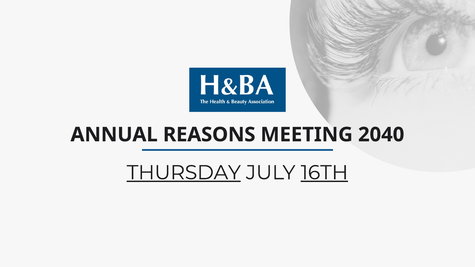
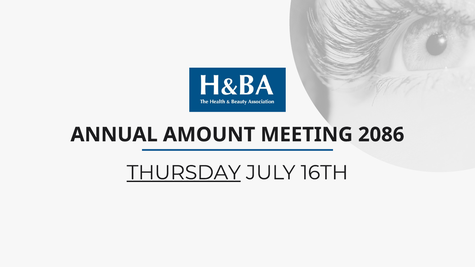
REASONS: REASONS -> AMOUNT (209, 135)
2040: 2040 -> 2086 (381, 135)
16TH underline: present -> none (324, 173)
